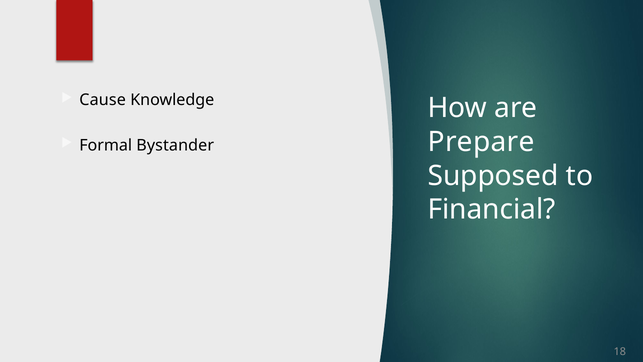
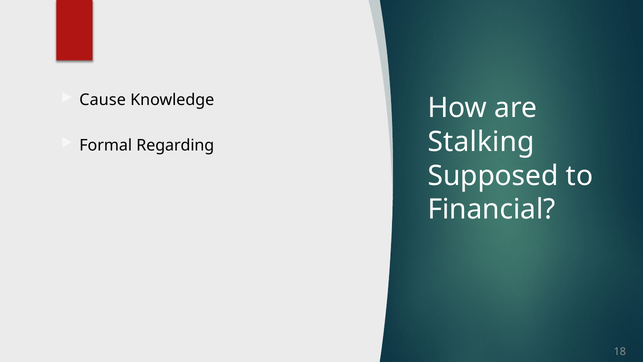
Prepare: Prepare -> Stalking (481, 142)
Bystander: Bystander -> Regarding (175, 145)
